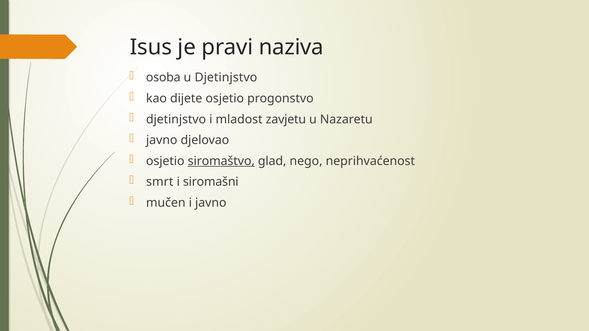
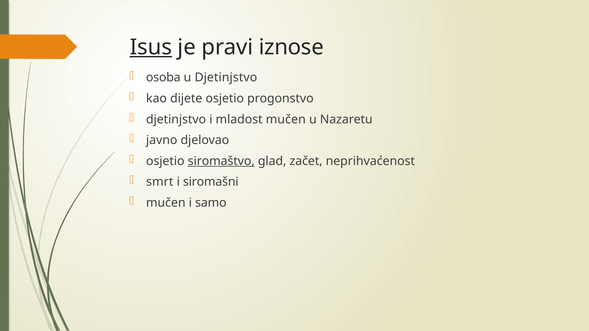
Isus underline: none -> present (151, 47)
naziva: naziva -> iznose (291, 47)
mladost zavjetu: zavjetu -> mučen (286, 119)
nego: nego -> začet (306, 161)
i javno: javno -> samo (211, 203)
